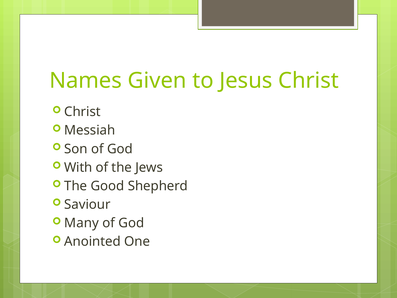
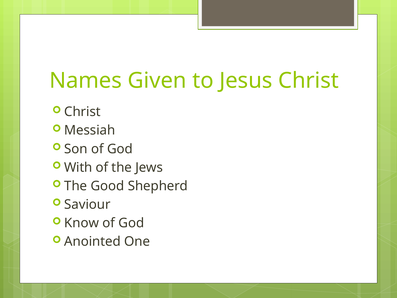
Many: Many -> Know (82, 223)
